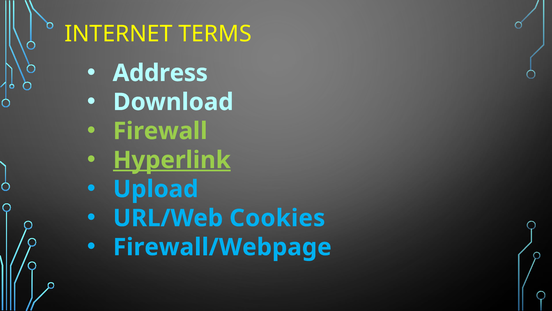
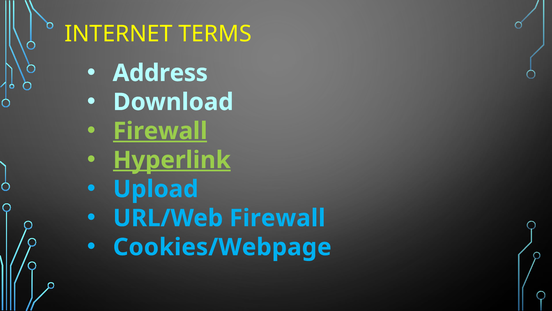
Firewall underline: none -> present (160, 131)
URL/Web Cookies: Cookies -> Firewall (277, 218)
Firewall/Webpage: Firewall/Webpage -> Cookies/Webpage (222, 247)
